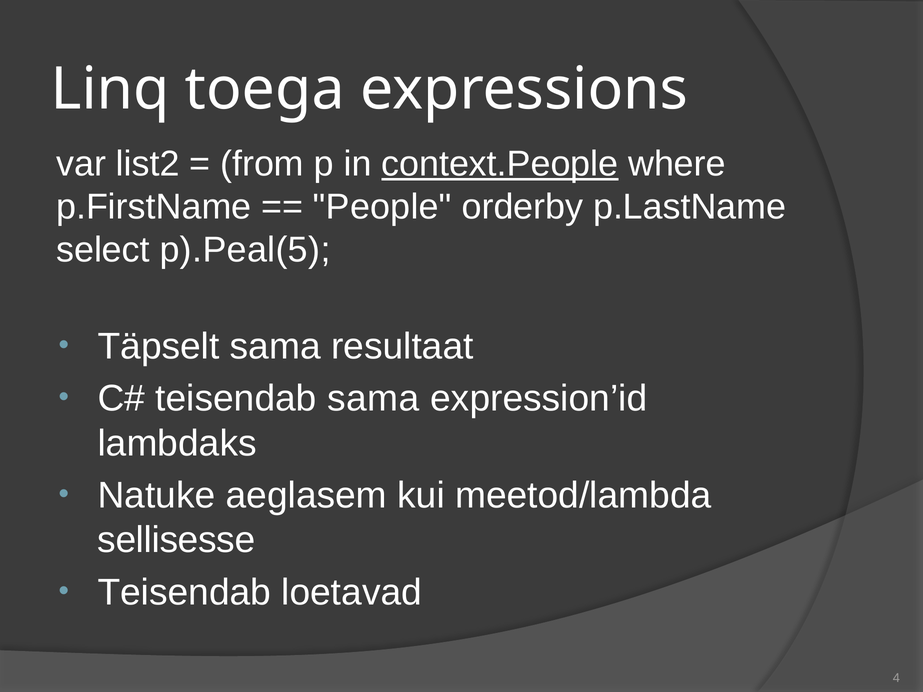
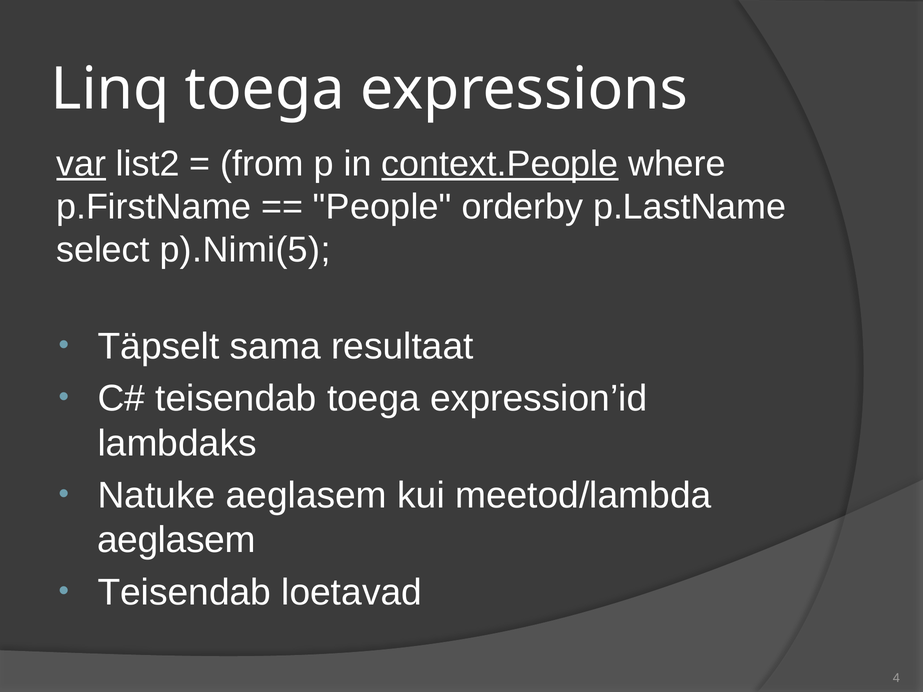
var underline: none -> present (81, 164)
p).Peal(5: p).Peal(5 -> p).Nimi(5 (245, 250)
teisendab sama: sama -> toega (373, 399)
sellisesse: sellisesse -> aeglasem (176, 540)
